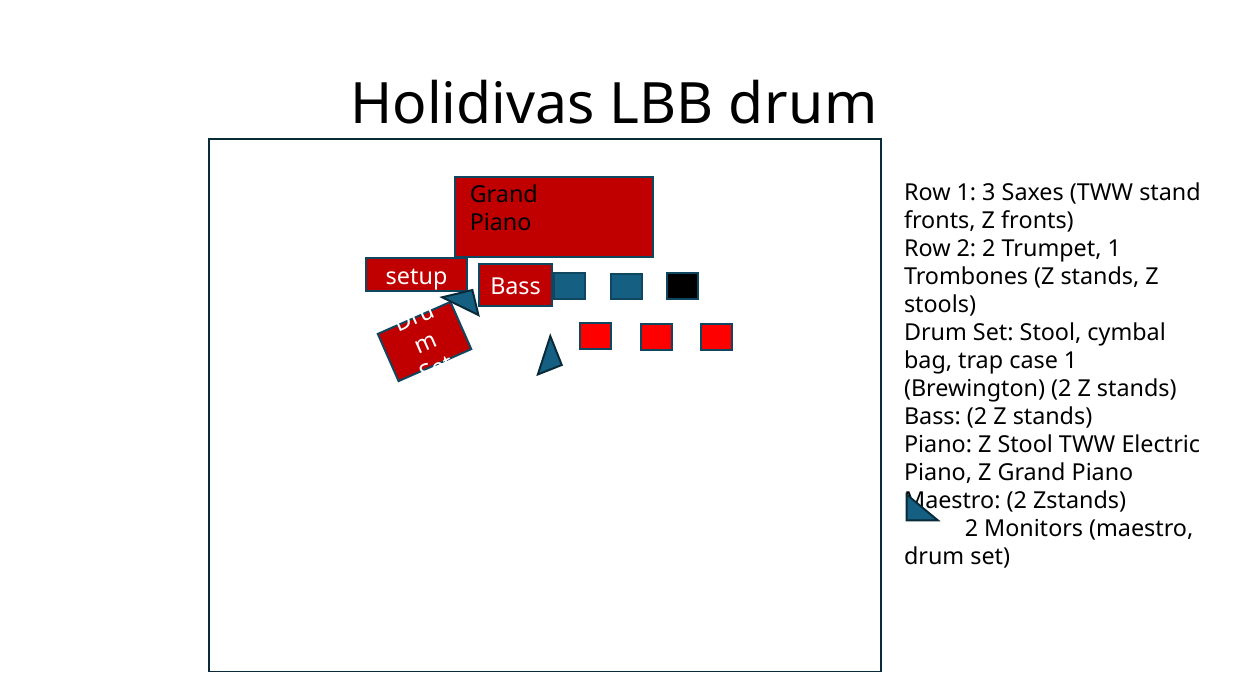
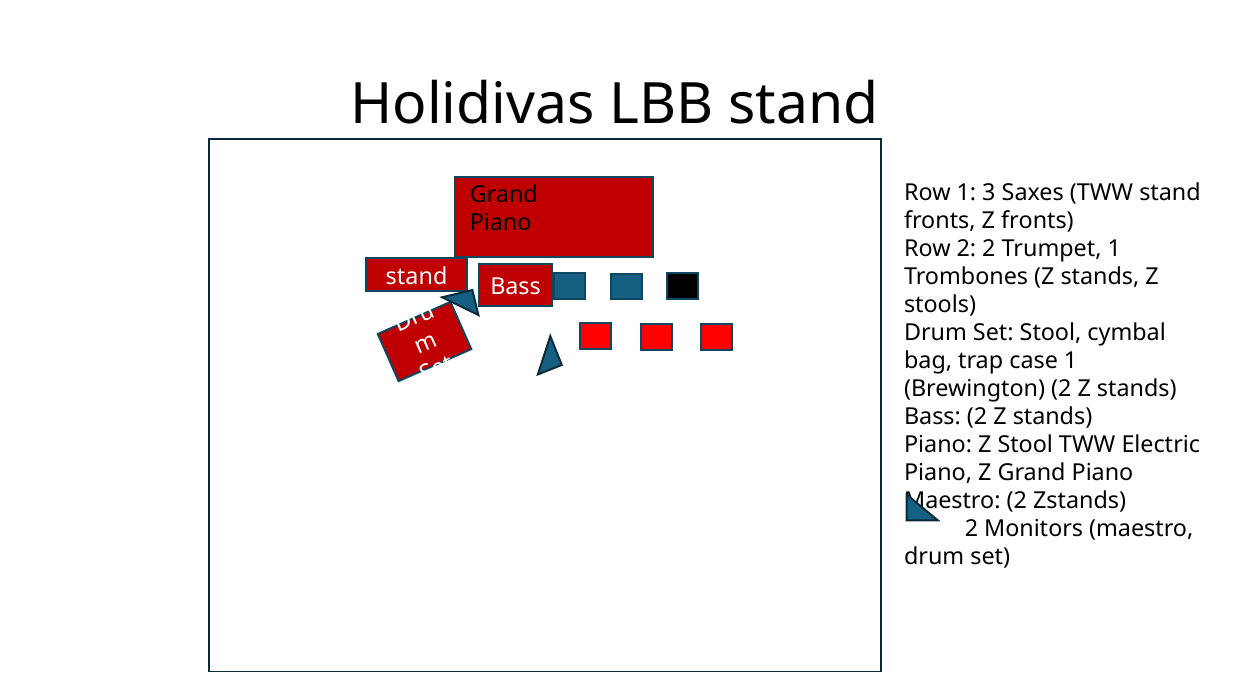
LBB drum: drum -> stand (804, 105)
setup: setup -> stand (417, 276)
